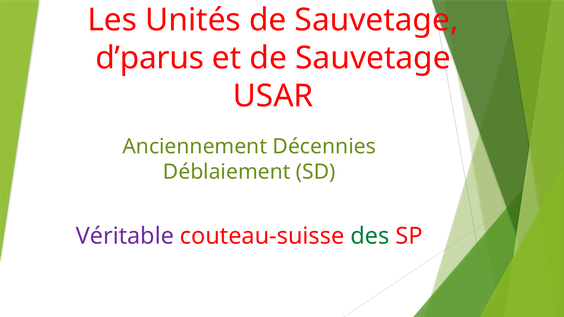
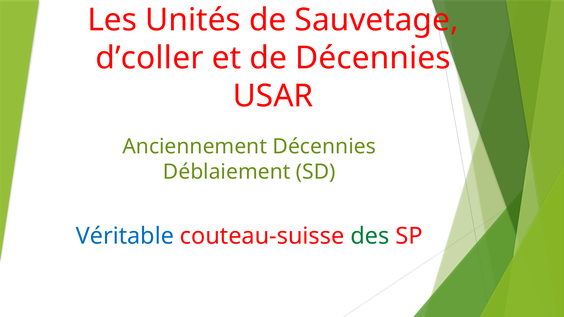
d’parus: d’parus -> d’coller (149, 58)
et de Sauvetage: Sauvetage -> Décennies (373, 58)
Véritable colour: purple -> blue (125, 236)
